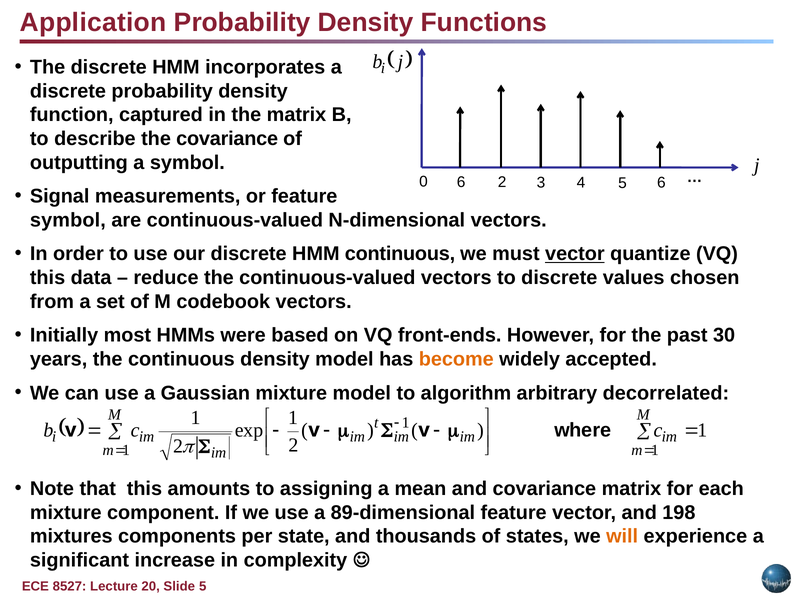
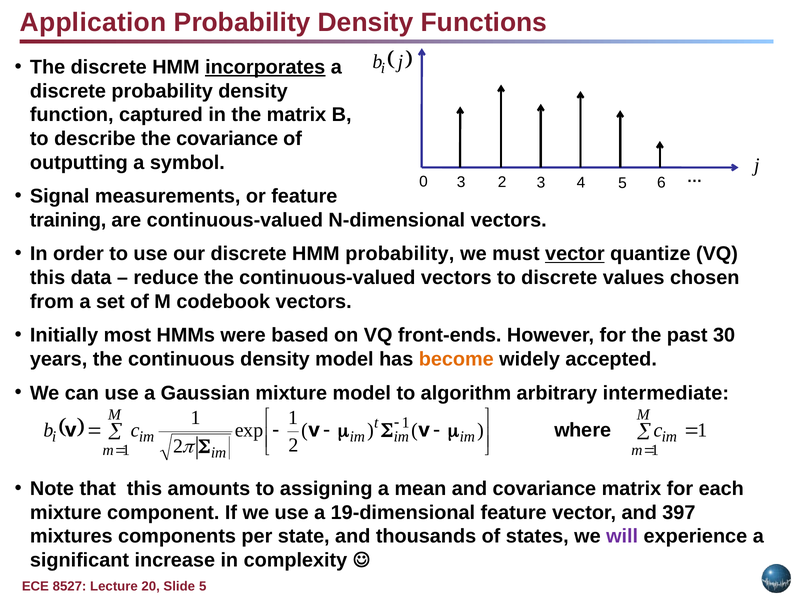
incorporates underline: none -> present (265, 67)
0 6: 6 -> 3 (461, 182)
symbol: symbol -> training (68, 220)
HMM continuous: continuous -> probability (400, 254)
decorrelated: decorrelated -> intermediate (666, 393)
89-dimensional: 89-dimensional -> 19-dimensional (403, 512)
198: 198 -> 397 (679, 512)
will colour: orange -> purple (622, 536)
